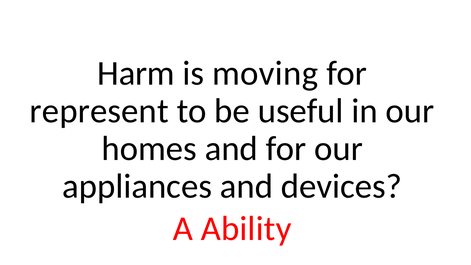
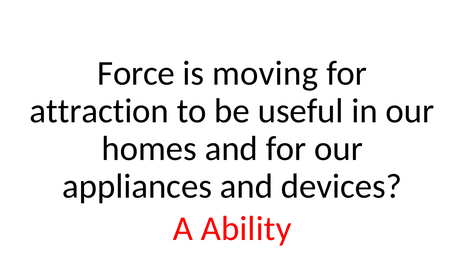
Harm: Harm -> Force (136, 73)
represent: represent -> attraction (99, 111)
